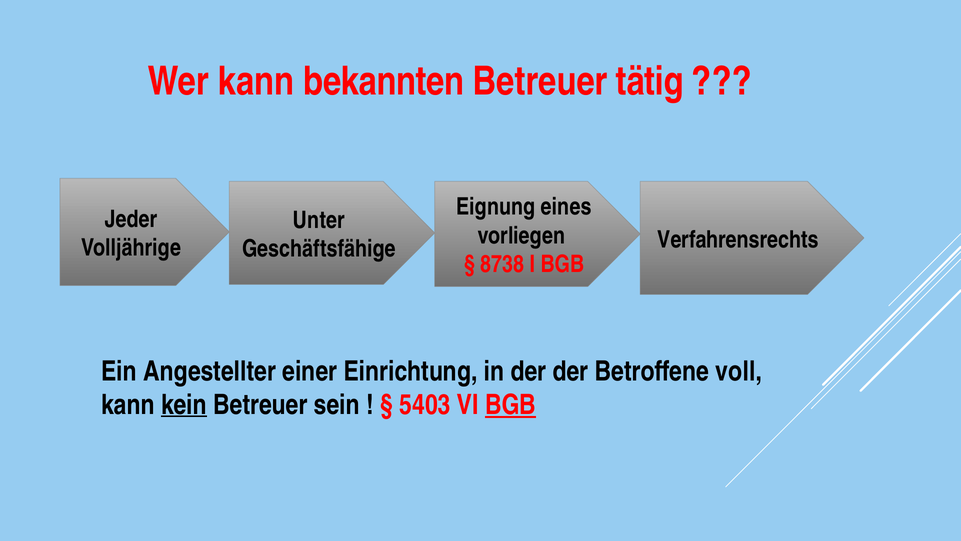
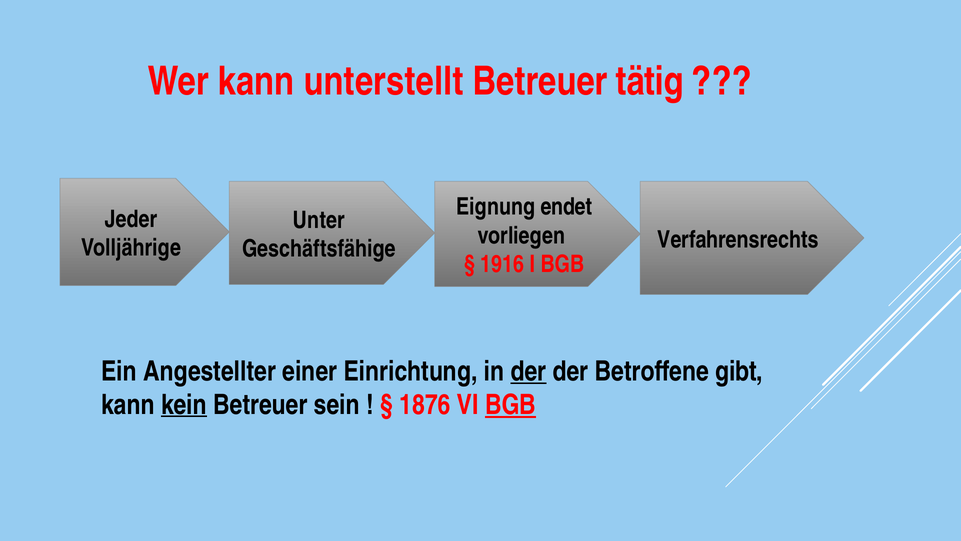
bekannten: bekannten -> unterstellt (384, 81)
eines: eines -> endet (566, 207)
8738: 8738 -> 1916 (502, 264)
der underline: none -> present (528, 371)
voll: voll -> gibt (739, 371)
5403: 5403 -> 1876 (425, 405)
